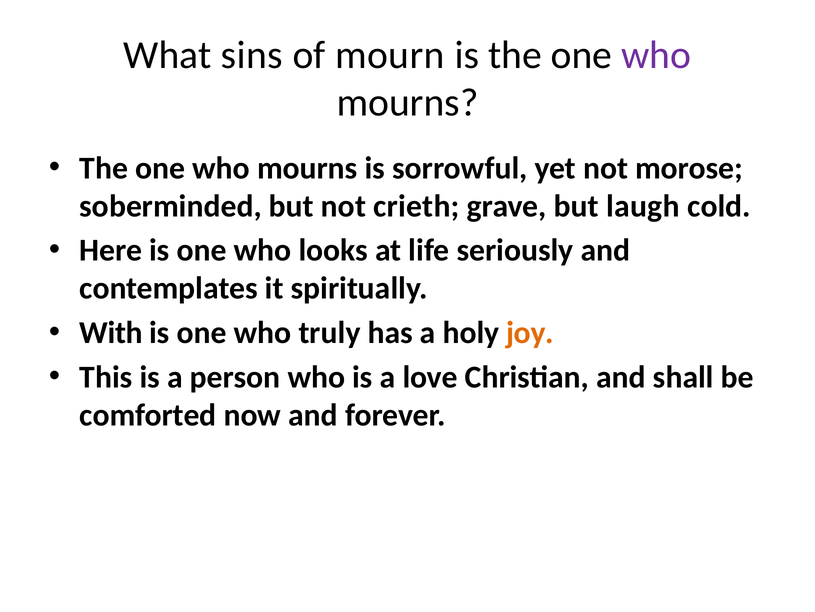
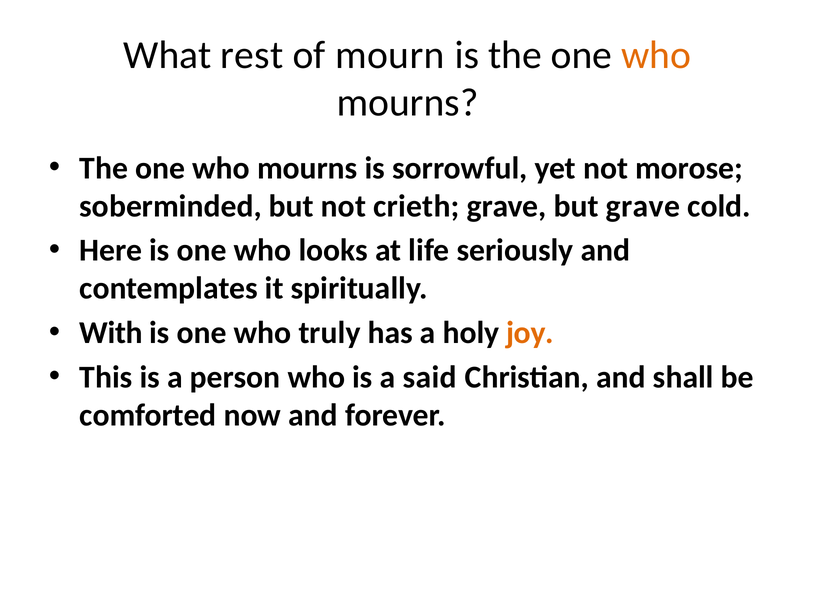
sins: sins -> rest (252, 55)
who colour: purple -> orange (656, 55)
but laugh: laugh -> grave (643, 206)
love: love -> said (430, 377)
